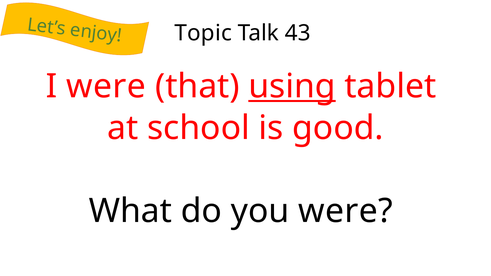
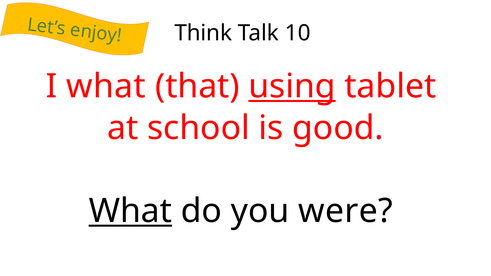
Topic: Topic -> Think (203, 33)
43: 43 -> 10 (298, 33)
I were: were -> what (106, 87)
What underline: none -> present (130, 211)
